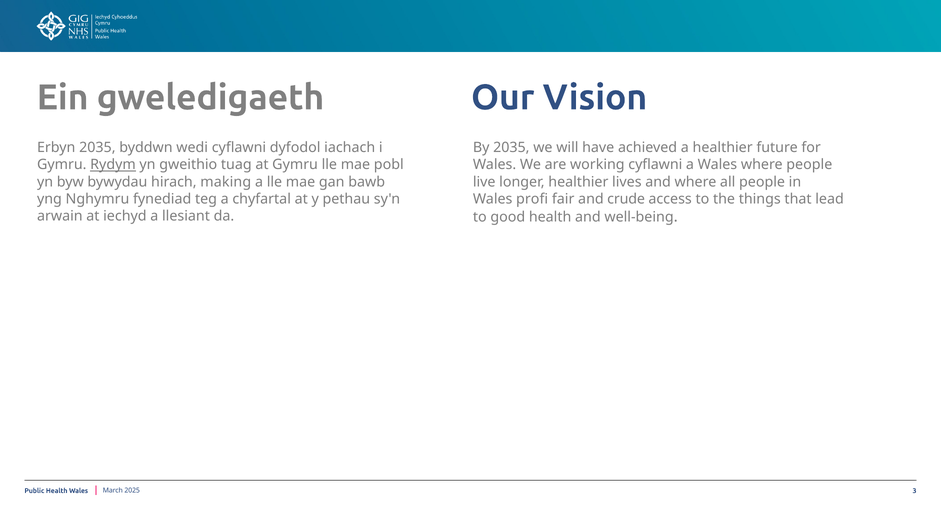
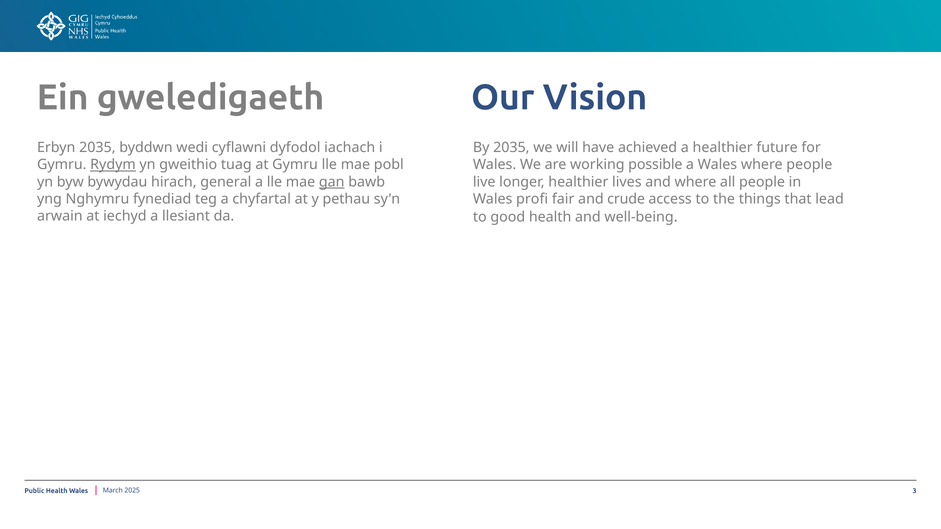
working cyflawni: cyflawni -> possible (655, 165)
making: making -> general (226, 182)
gan underline: none -> present (332, 182)
